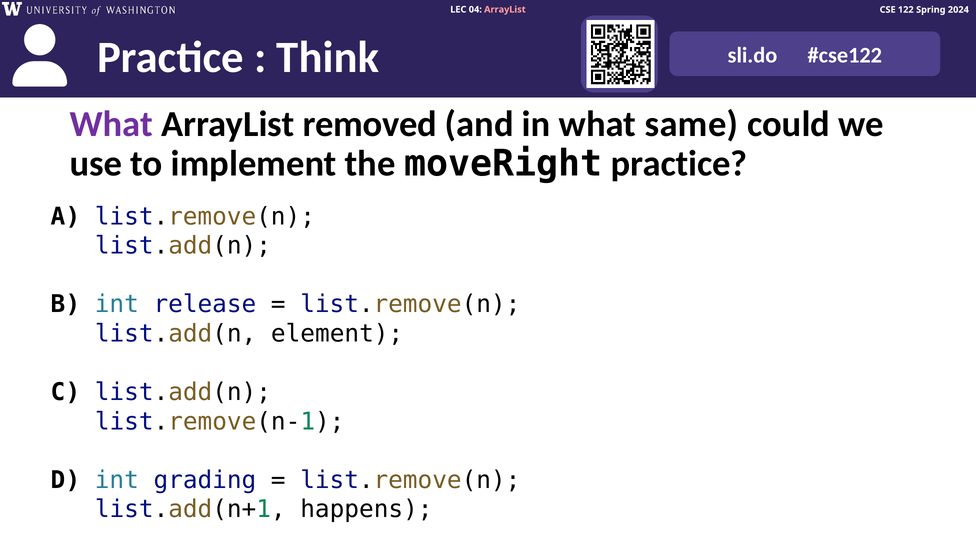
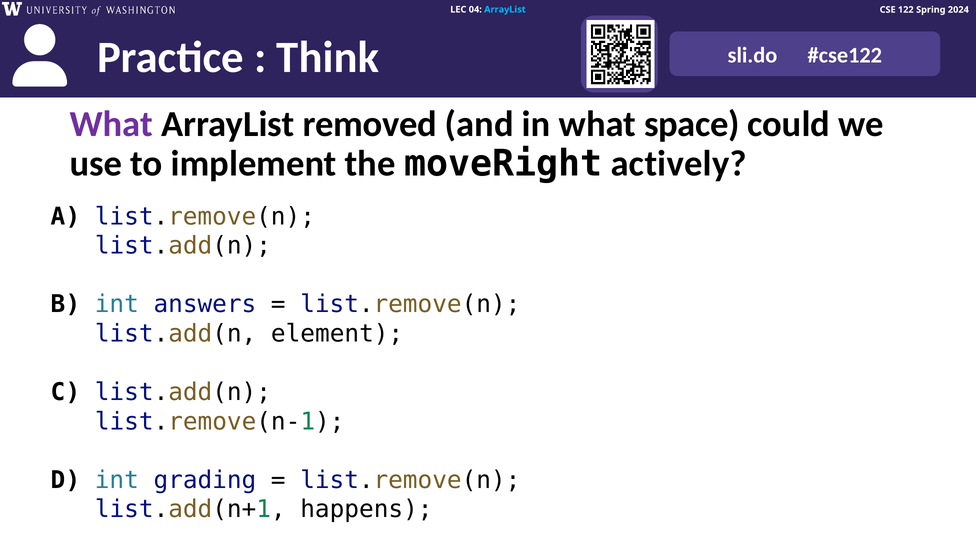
ArrayList colour: pink -> light blue (505, 9)
same: same -> space (692, 124)
moveRight practice: practice -> actively (679, 164)
release: release -> answers (205, 304)
